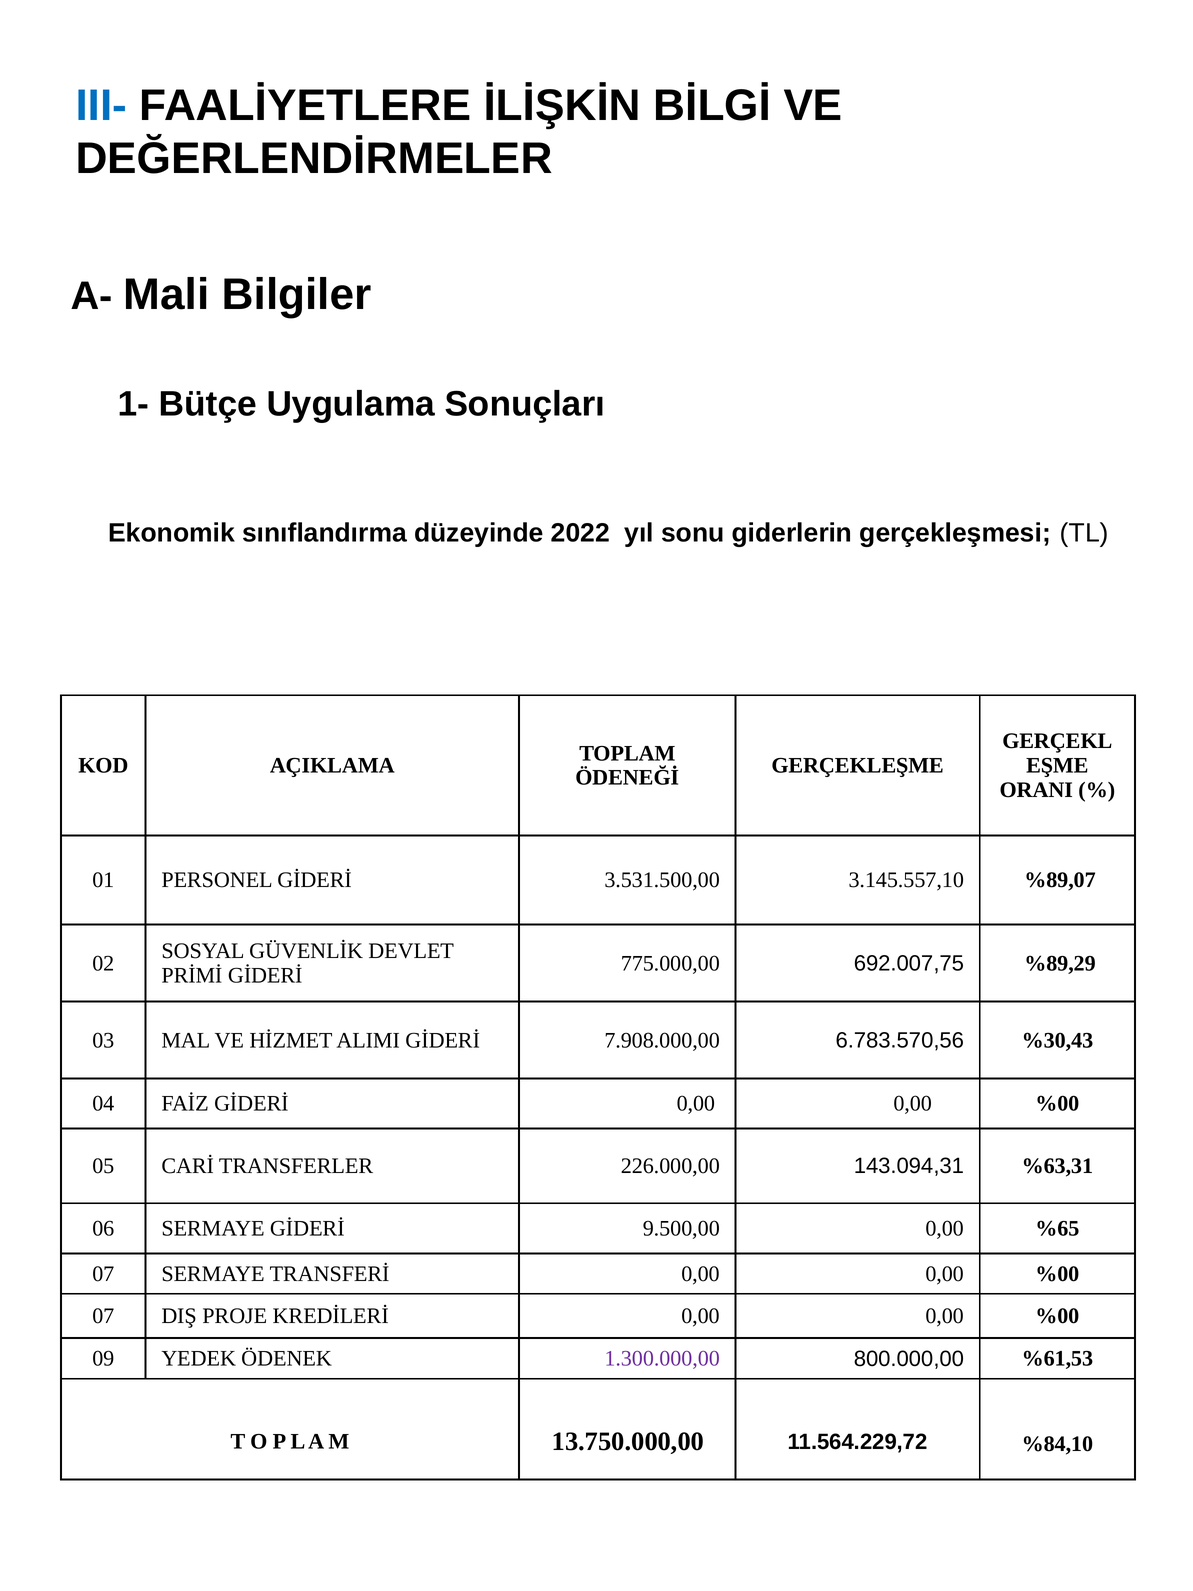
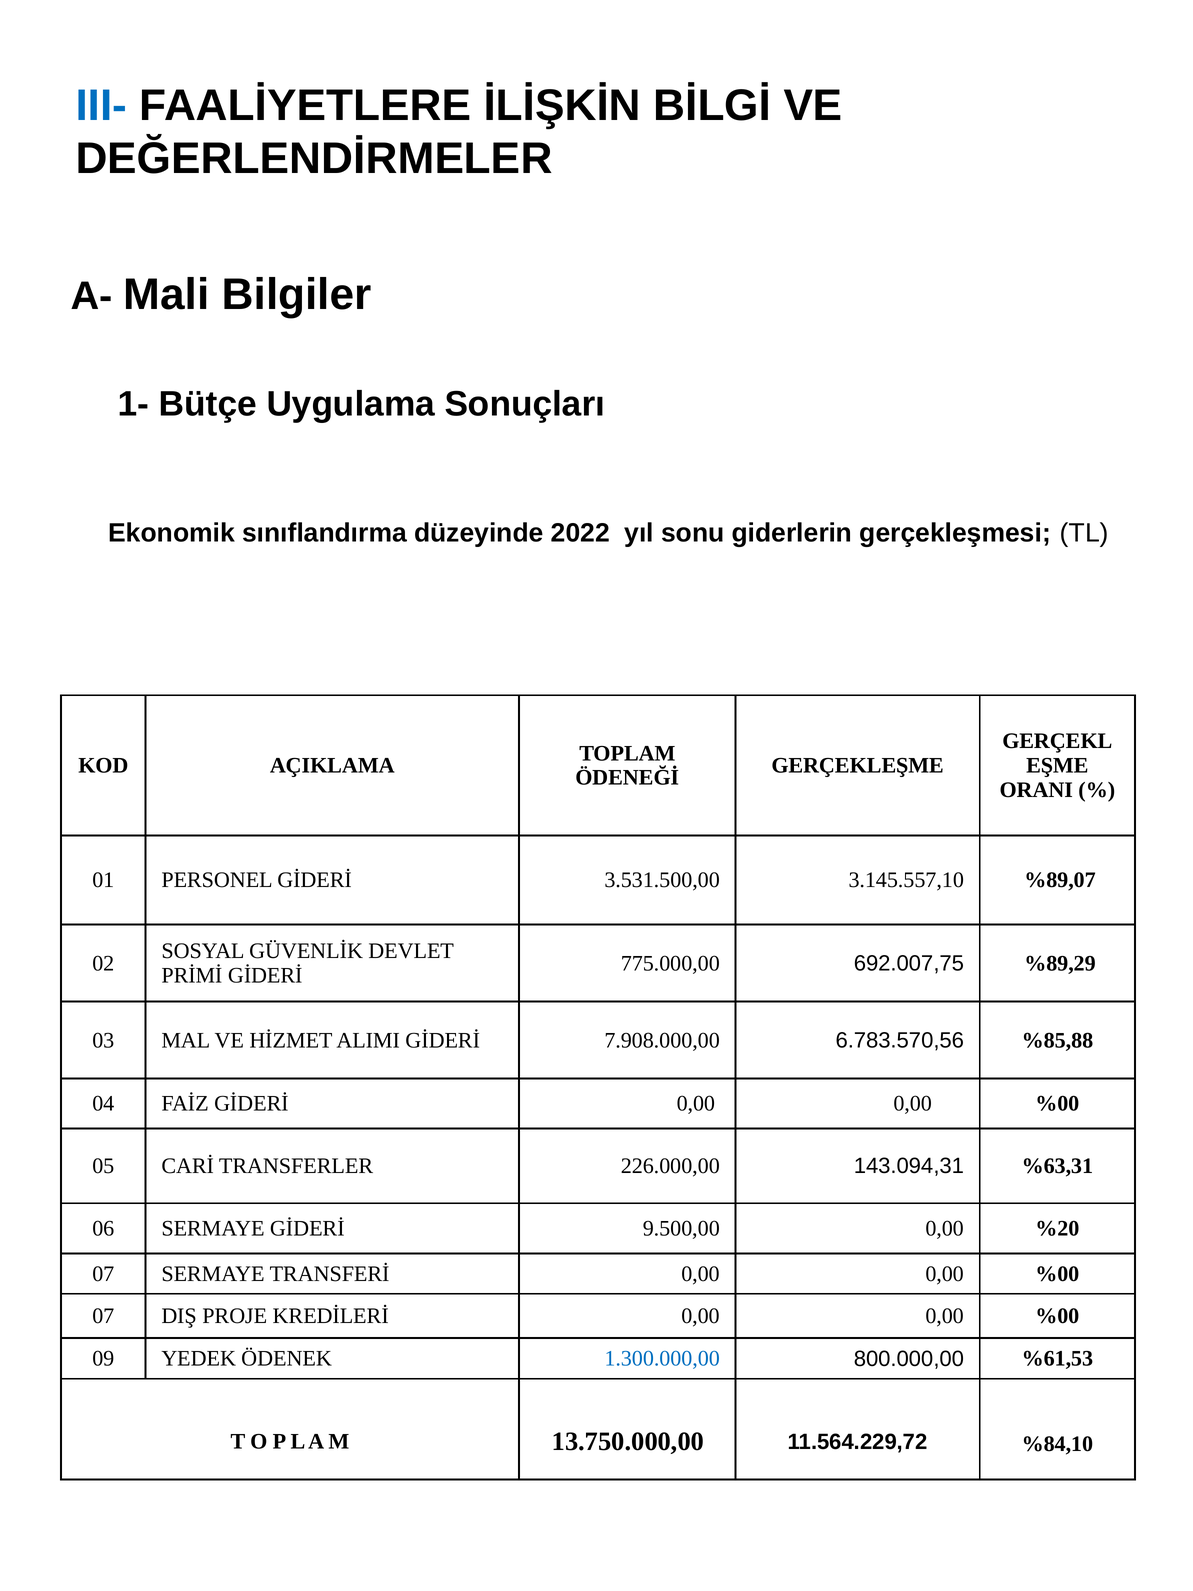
%30,43: %30,43 -> %85,88 (1057, 1040)
%65: %65 -> %20 (1057, 1228)
1.300.000,00 colour: purple -> blue (662, 1358)
